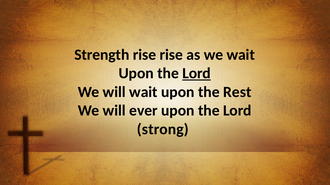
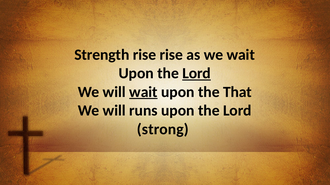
wait underline: none -> present (143, 92)
Rest: Rest -> That (237, 92)
ever: ever -> runs (143, 111)
